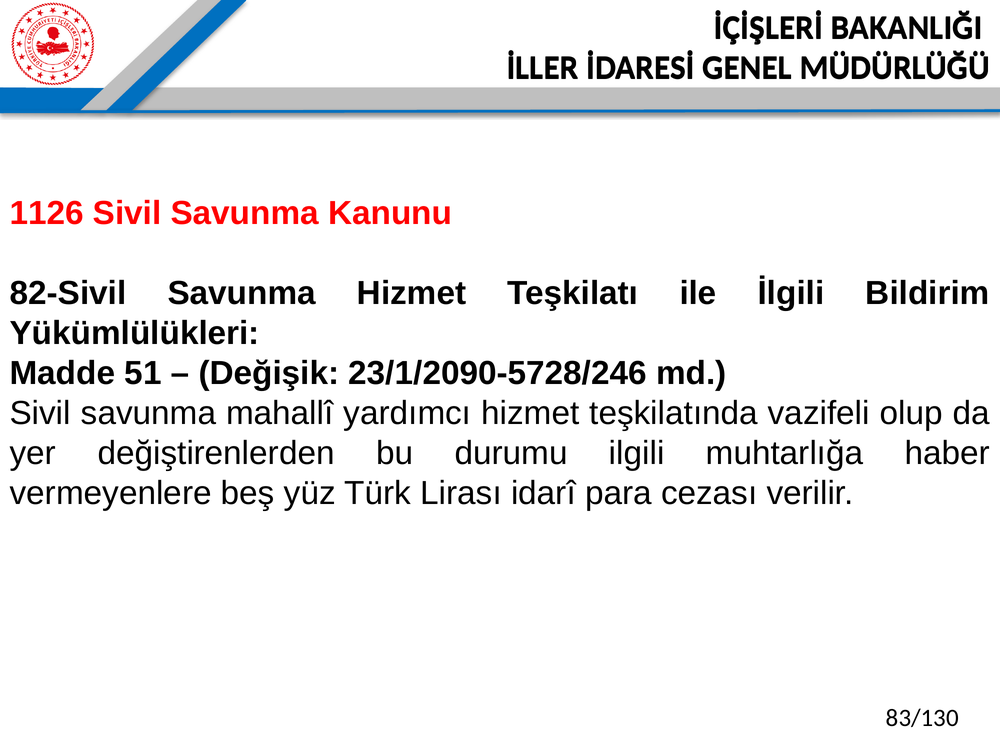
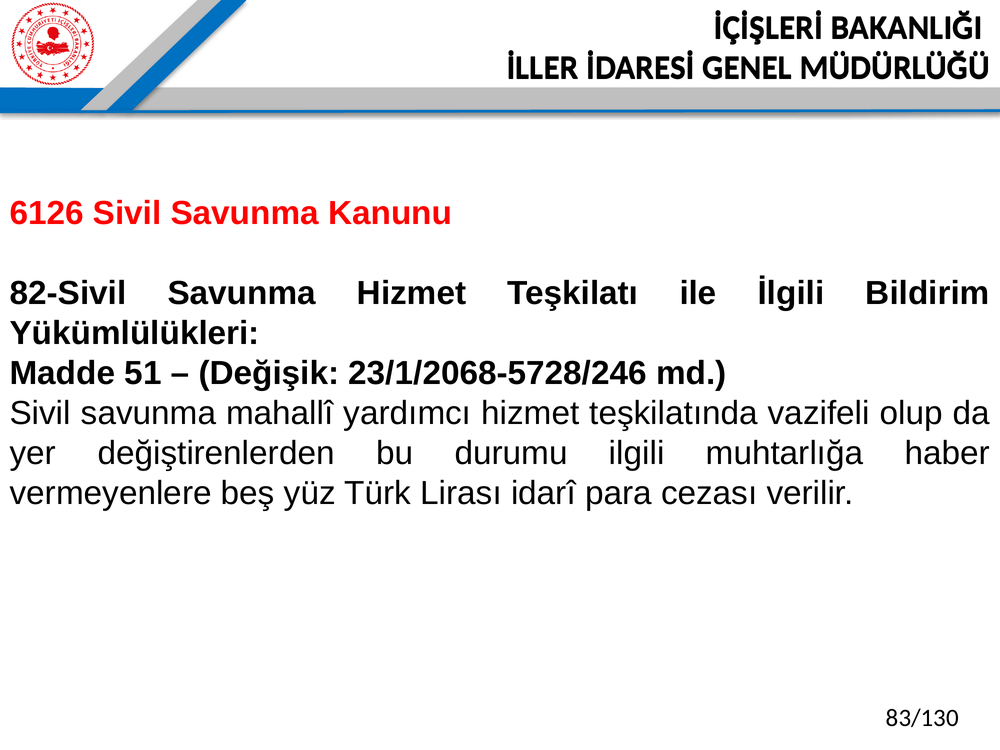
1126: 1126 -> 6126 (47, 213)
23/1/2090-5728/246: 23/1/2090-5728/246 -> 23/1/2068-5728/246 (498, 373)
